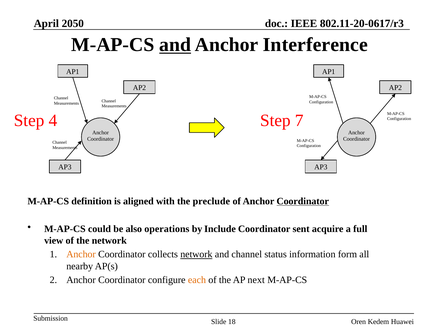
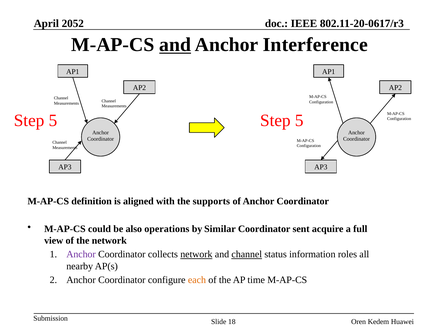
2050: 2050 -> 2052 (73, 24)
4: 4 -> 5 (53, 120)
7: 7 -> 5 (299, 120)
preclude: preclude -> supports (211, 201)
Coordinator underline: present -> none (303, 201)
Include: Include -> Similar (220, 229)
Anchor colour: orange -> purple (81, 255)
channel underline: none -> present (247, 255)
form: form -> roles (347, 255)
next: next -> time (256, 280)
